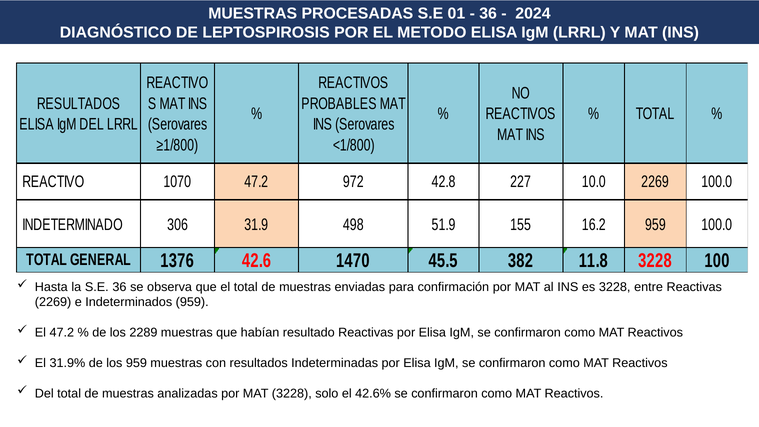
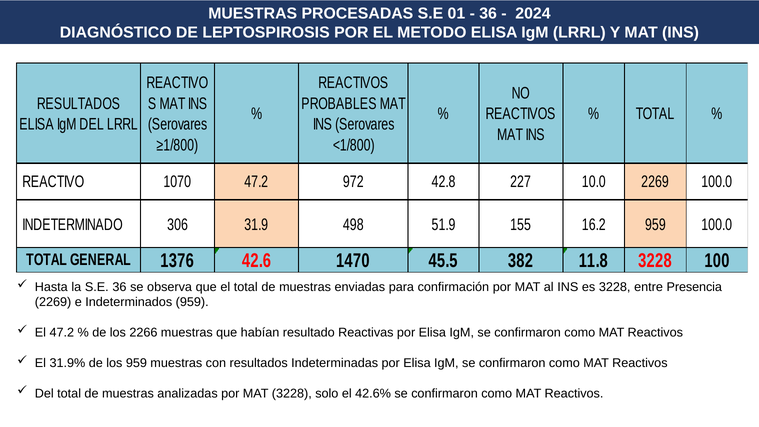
entre Reactivas: Reactivas -> Presencia (694, 287)
2289: 2289 -> 2266 (143, 333)
